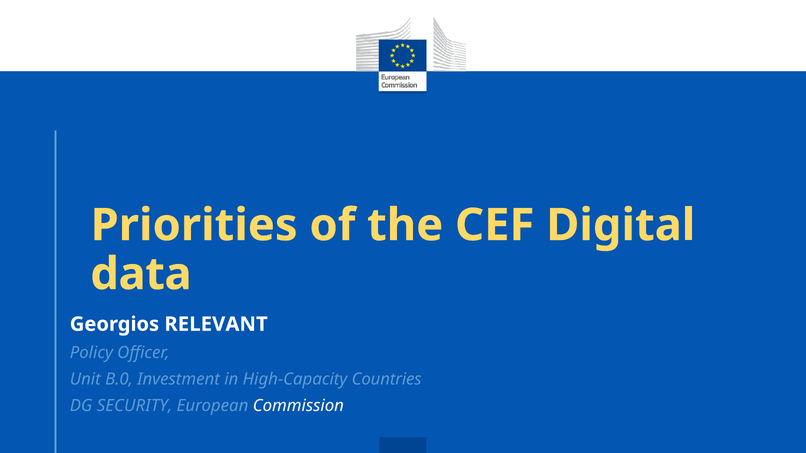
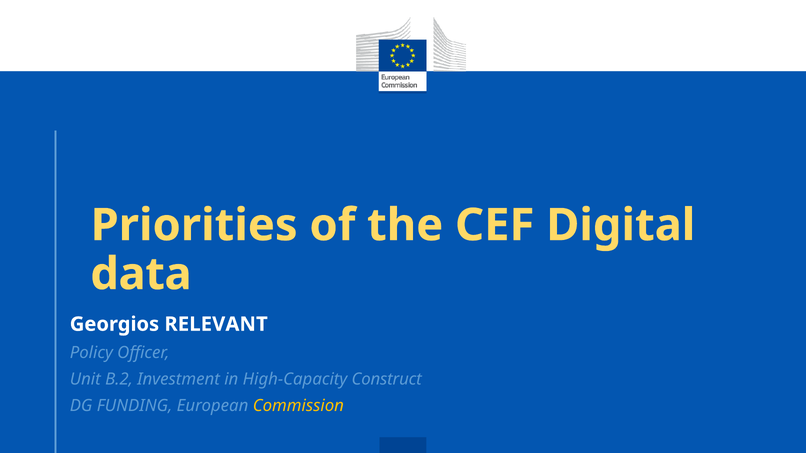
B.0: B.0 -> B.2 (119, 379)
Countries: Countries -> Construct (387, 379)
SECURITY: SECURITY -> FUNDING (135, 406)
Commission colour: white -> yellow (298, 406)
